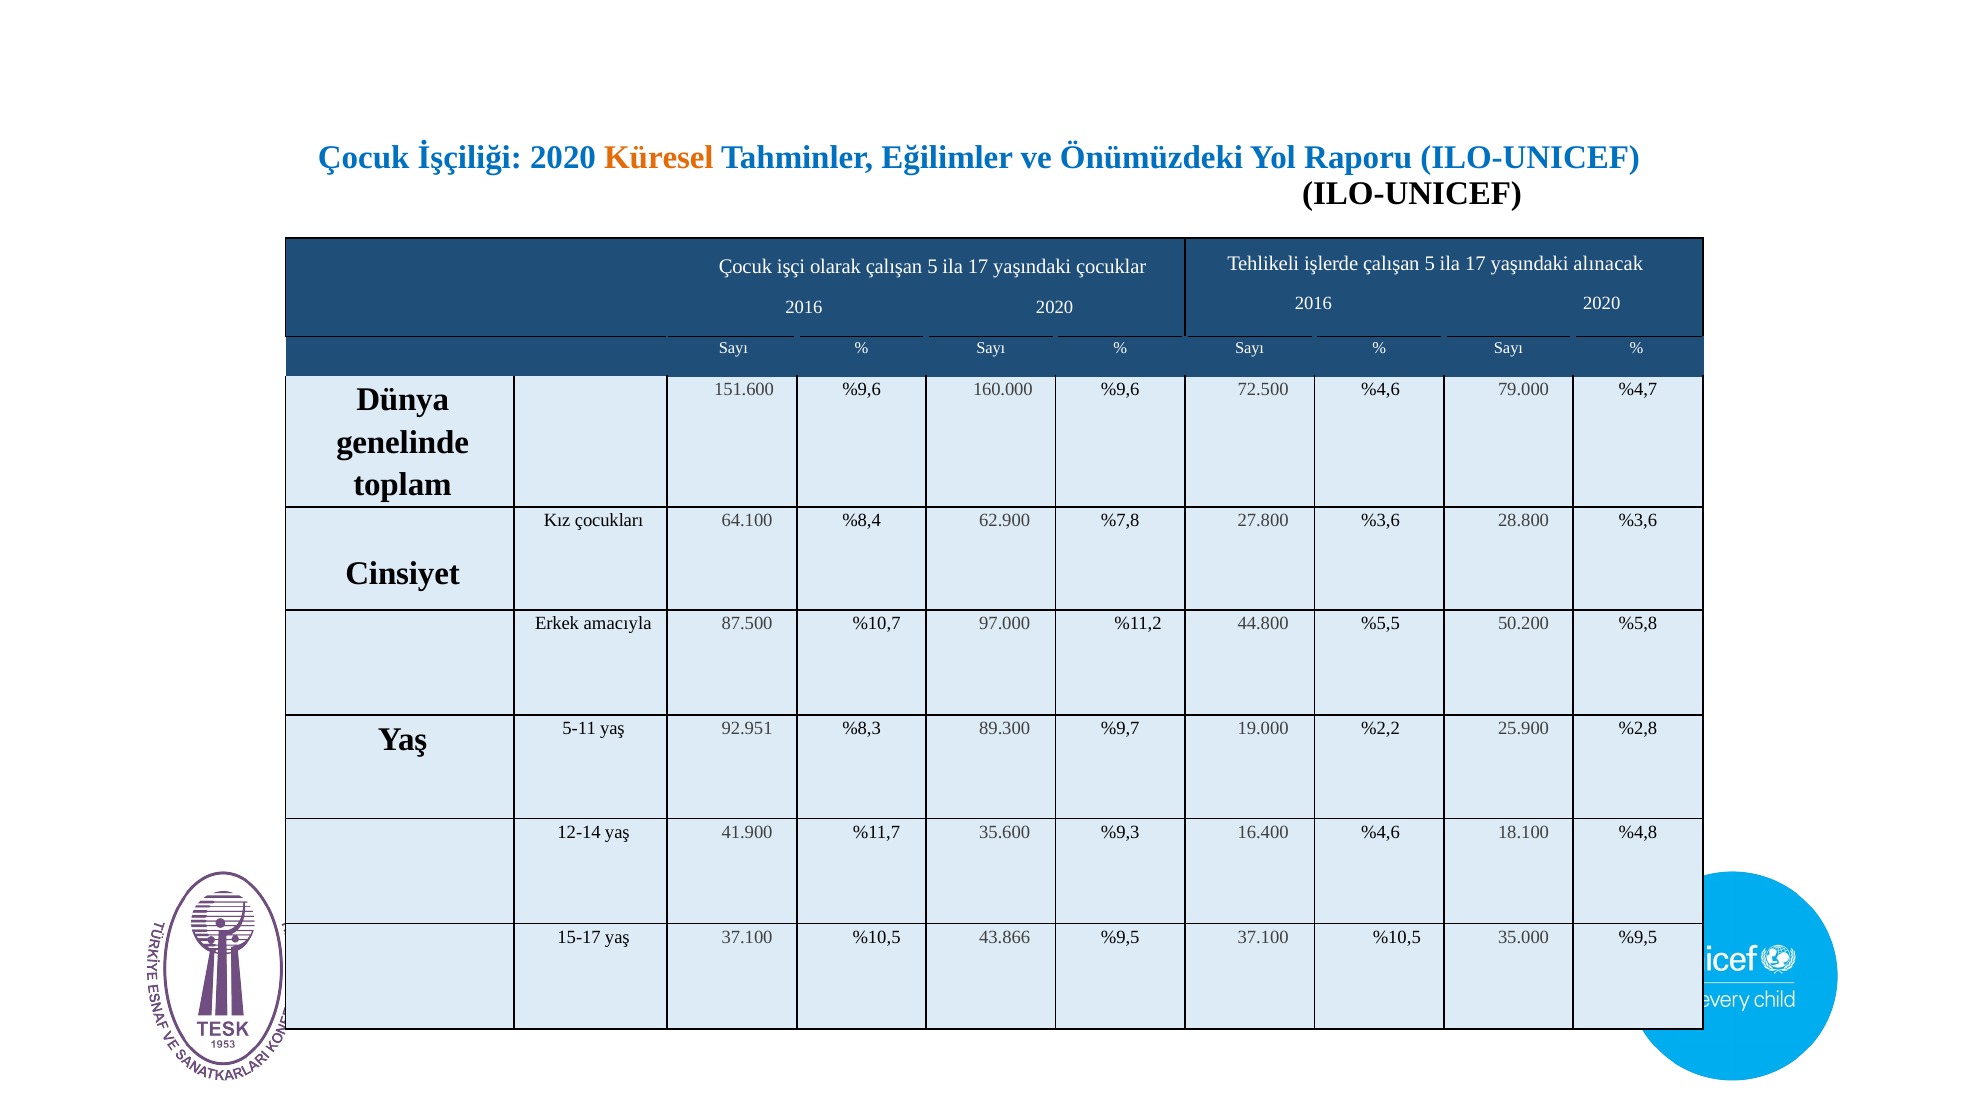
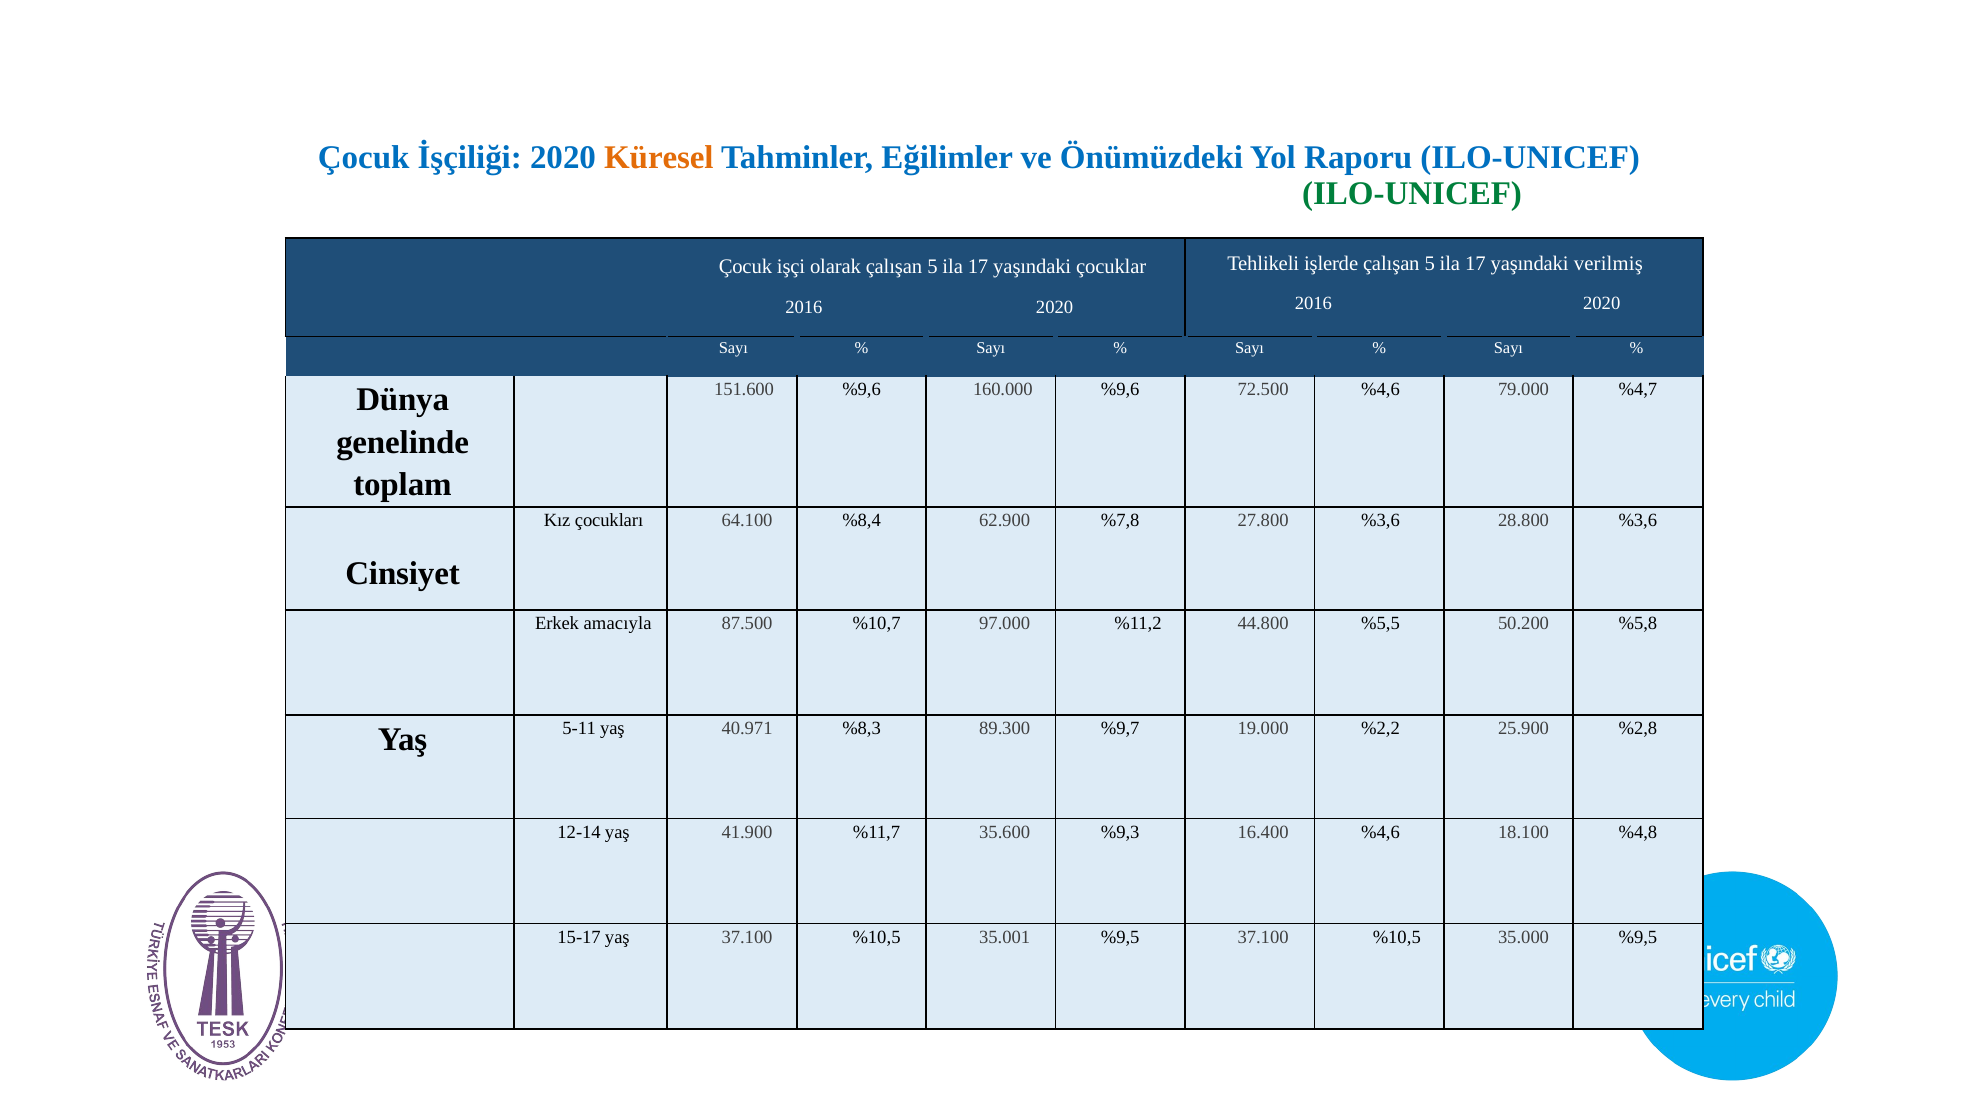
ILO-UNICEF colour: black -> green (1412, 193)
alınacak: alınacak -> verilmiş (1608, 263)
92.951: 92.951 -> 40.971 (747, 729)
43.866: 43.866 -> 35.001 (1005, 937)
